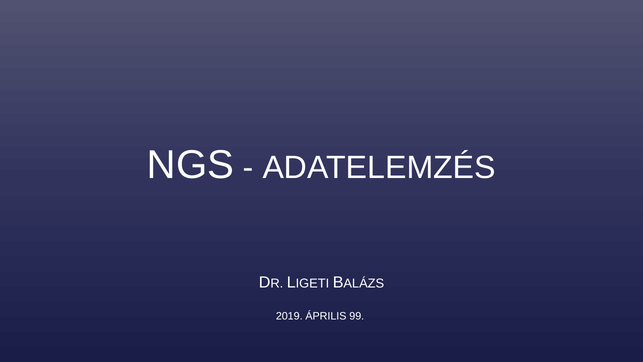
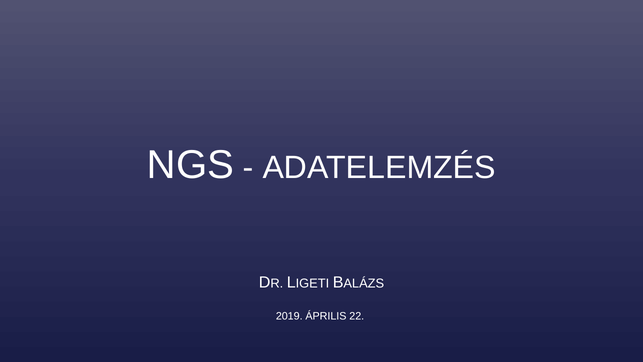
99: 99 -> 22 (357, 316)
